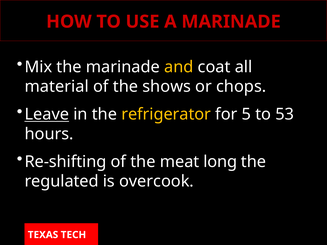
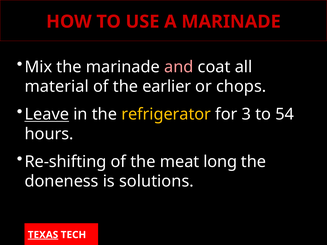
and colour: yellow -> pink (179, 67)
shows: shows -> earlier (167, 87)
5: 5 -> 3 (246, 114)
53: 53 -> 54 (285, 114)
regulated: regulated -> doneness (62, 181)
overcook: overcook -> solutions (156, 181)
TEXAS underline: none -> present (43, 235)
